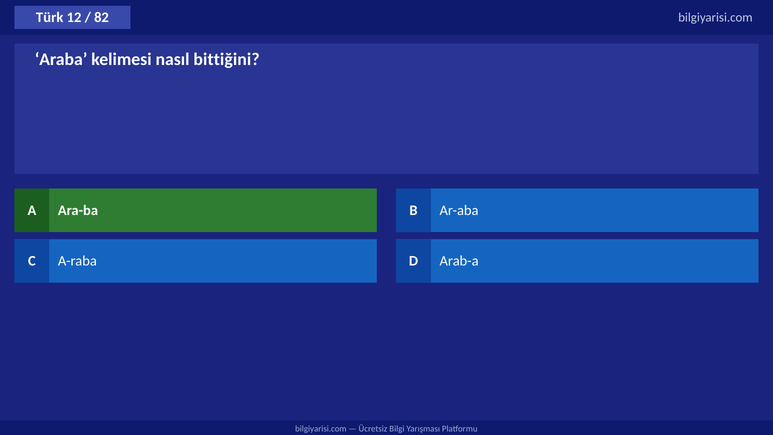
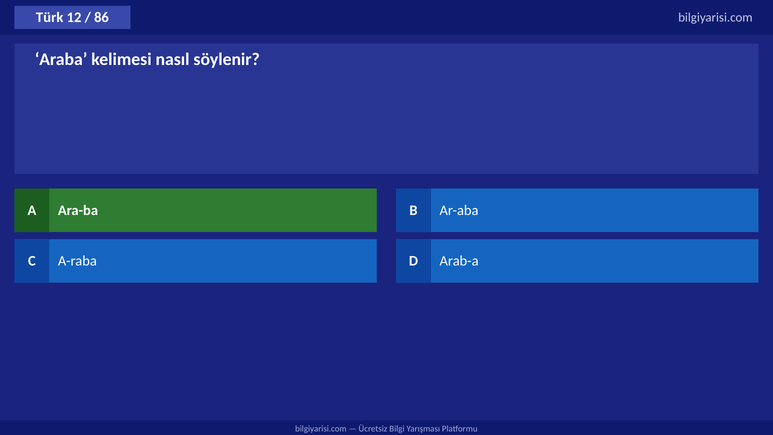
82: 82 -> 86 (101, 18)
bittiğini: bittiğini -> söylenir (227, 60)
